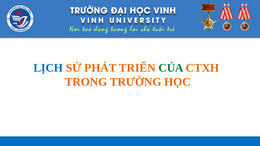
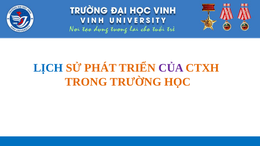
CỦA colour: green -> purple (171, 68)
